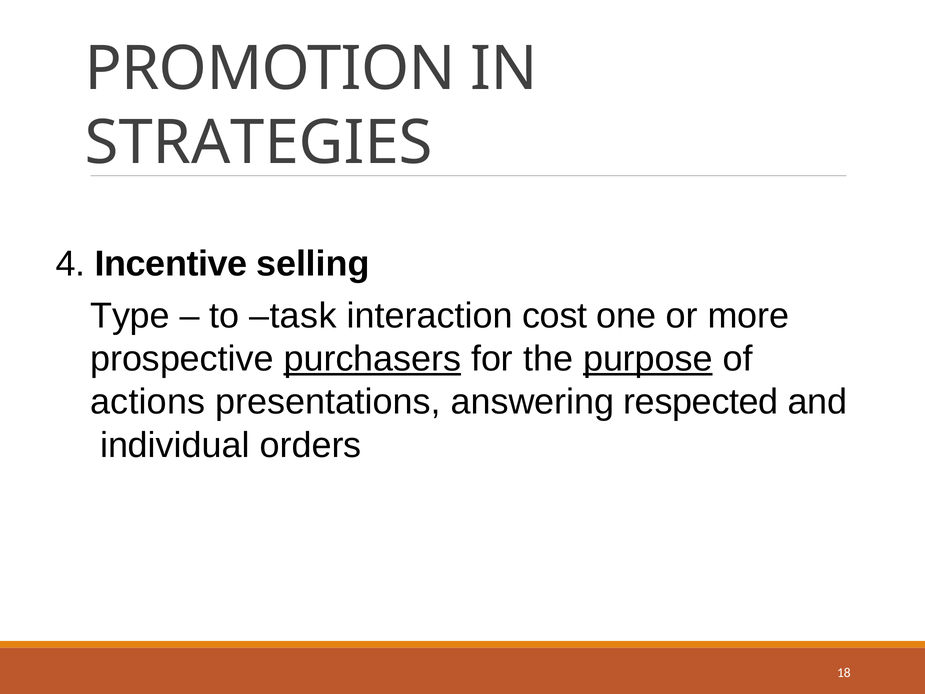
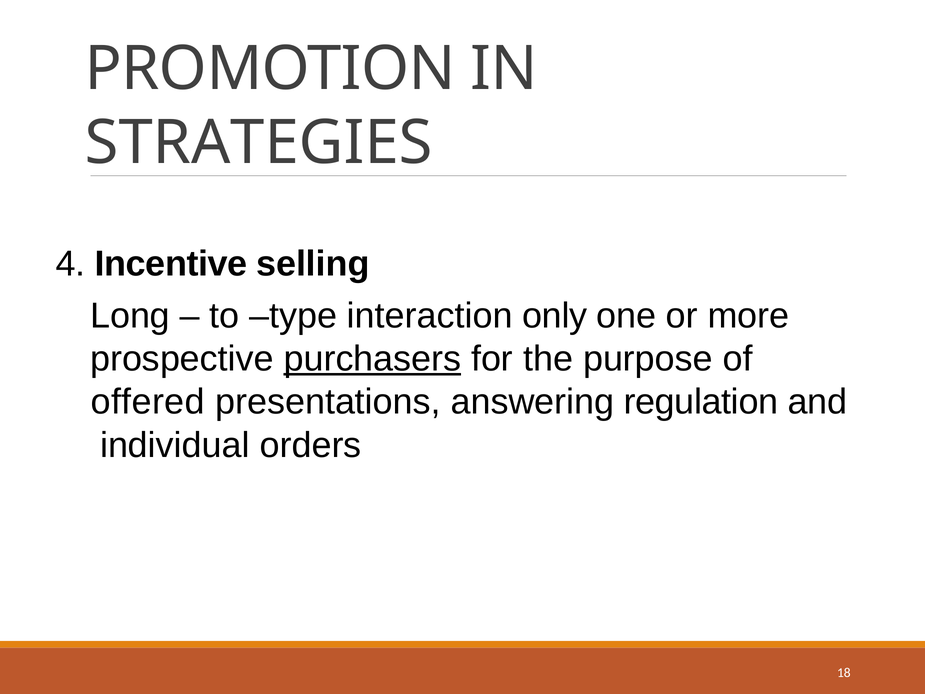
Type: Type -> Long (130, 316)
task: task -> type (293, 316)
cost: cost -> only (555, 316)
purpose underline: present -> none (648, 359)
actions: actions -> offered (148, 402)
respected: respected -> regulation (701, 402)
